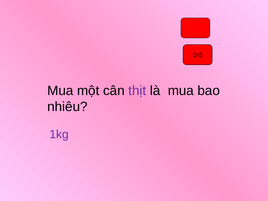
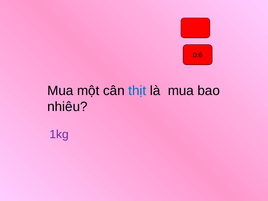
thịt colour: purple -> blue (137, 91)
